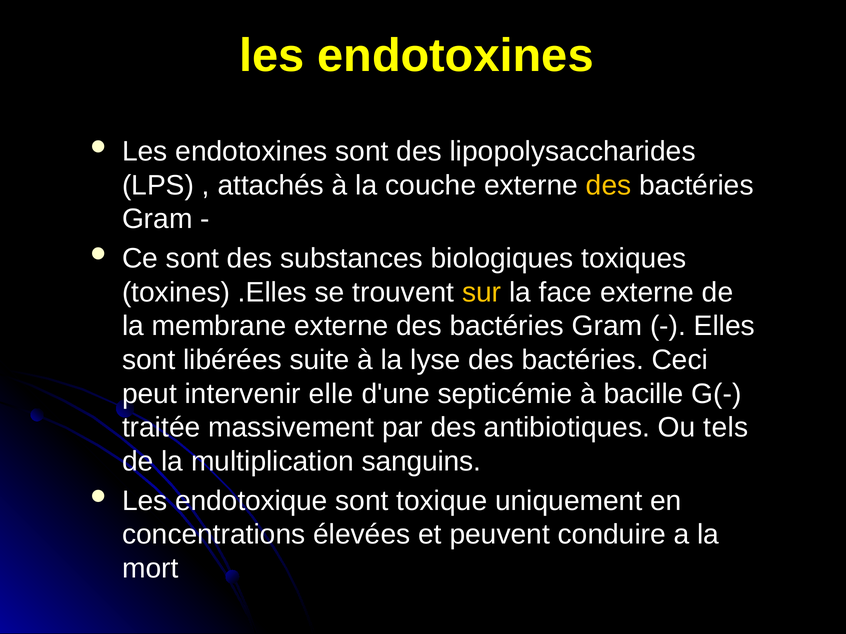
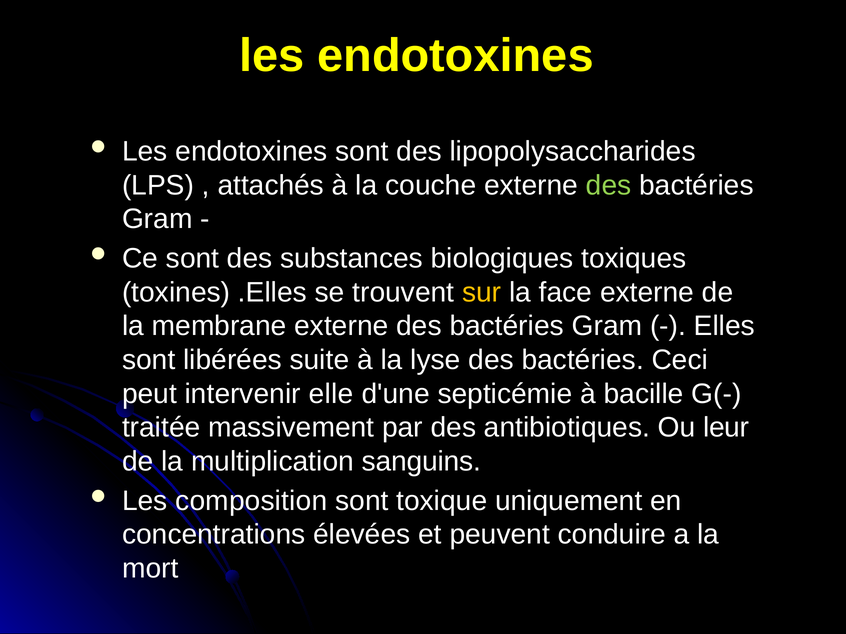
des colour: yellow -> light green (609, 185)
tels: tels -> leur (726, 428)
endotoxique: endotoxique -> composition (251, 501)
